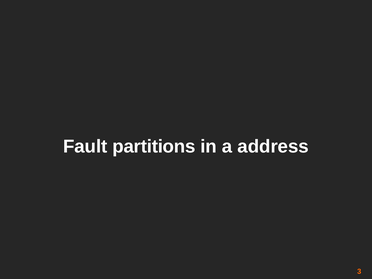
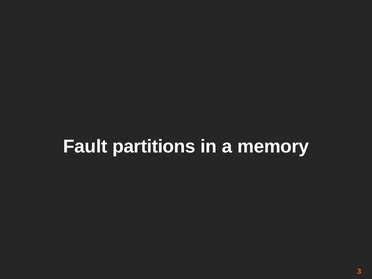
address: address -> memory (273, 146)
